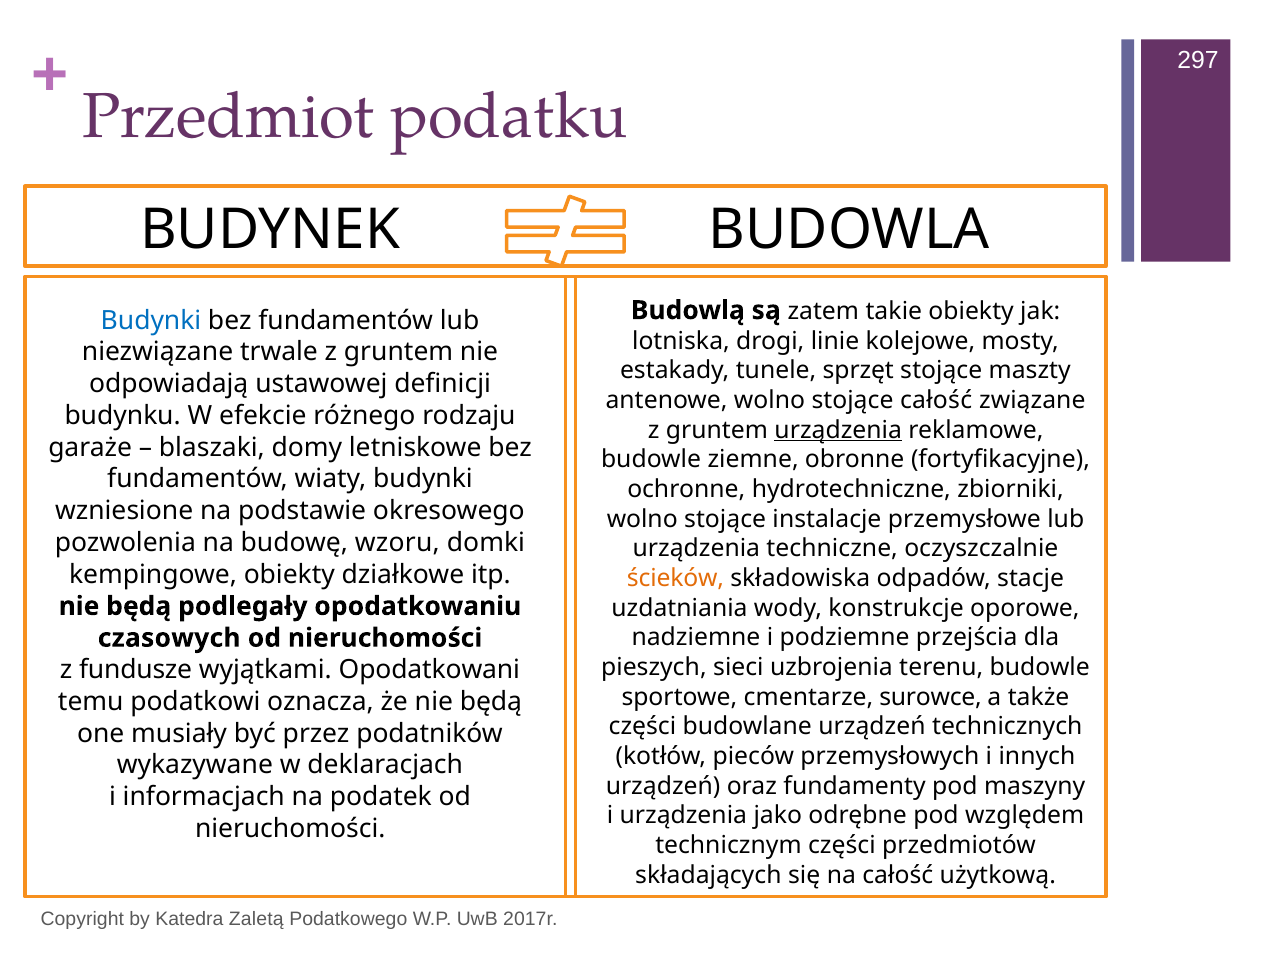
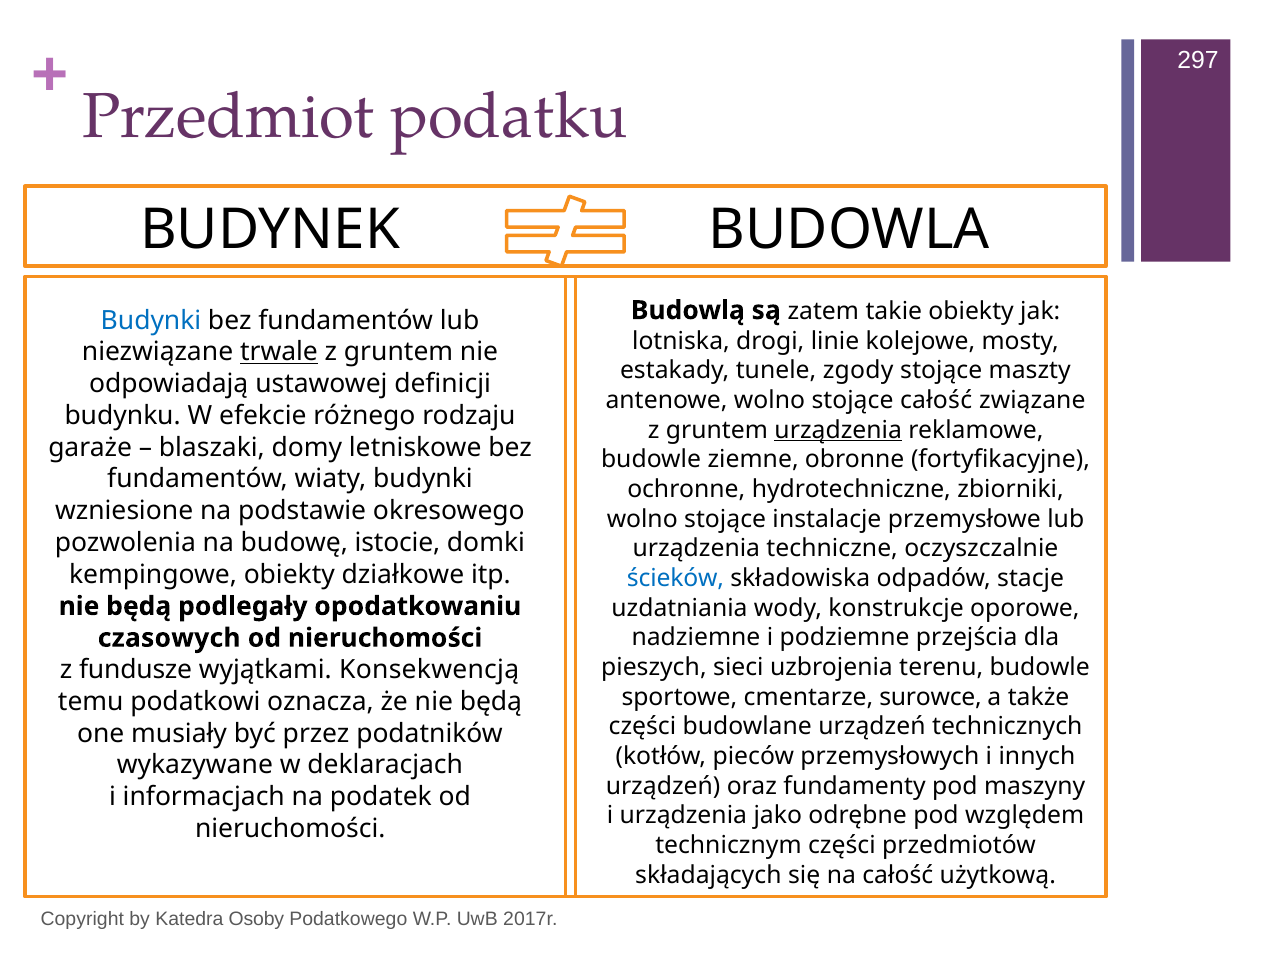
trwale underline: none -> present (279, 352)
sprzęt: sprzęt -> zgody (858, 371)
wzoru: wzoru -> istocie (398, 543)
ścieków colour: orange -> blue (675, 578)
Opodatkowani: Opodatkowani -> Konsekwencją (429, 670)
Zaletą: Zaletą -> Osoby (256, 920)
